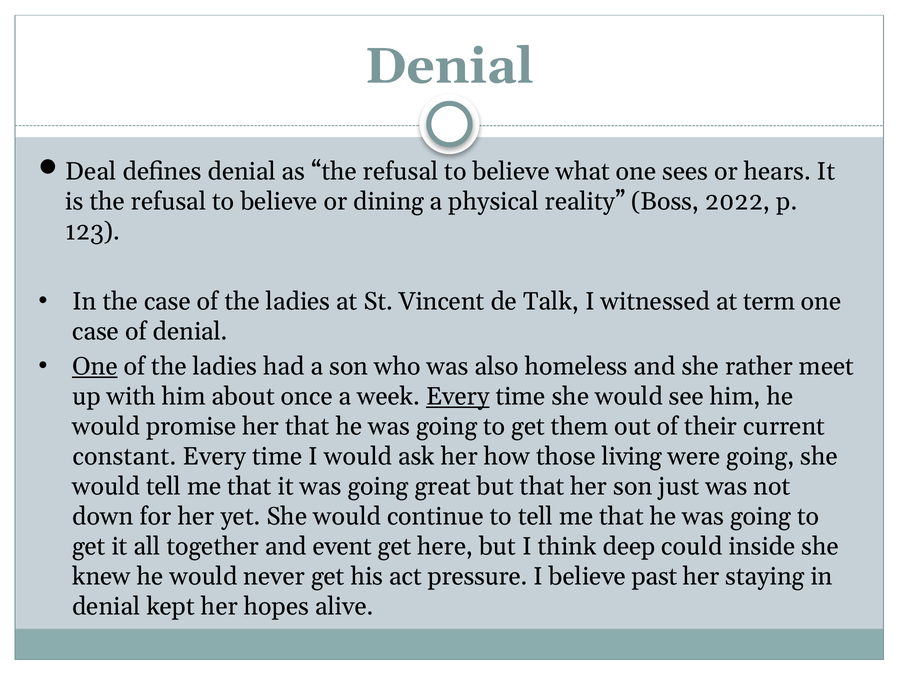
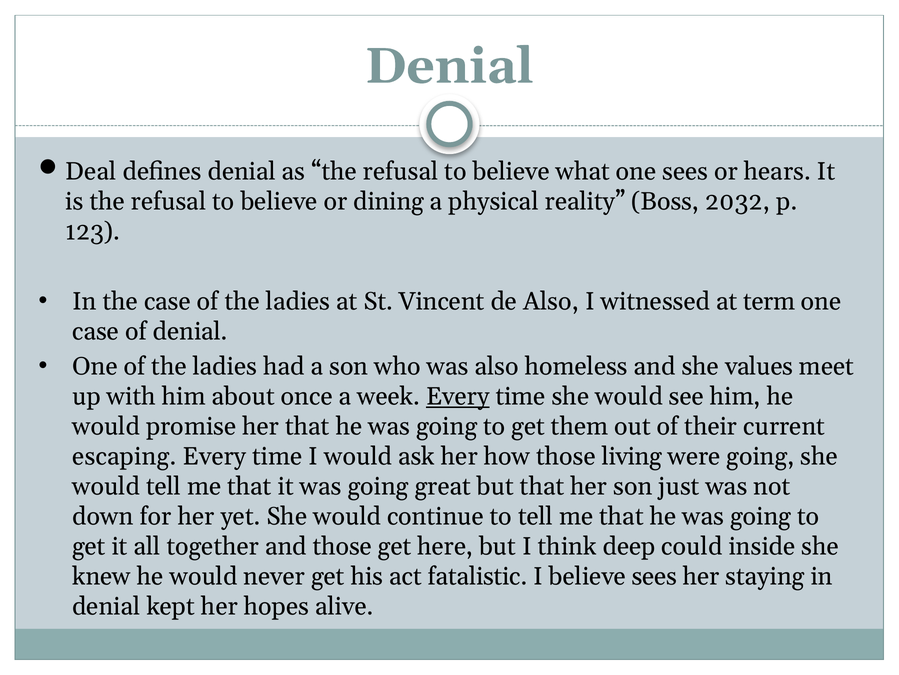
2022: 2022 -> 2032 (738, 201)
de Talk: Talk -> Also (551, 301)
One underline: present -> none (95, 366)
rather: rather -> values (759, 366)
constant: constant -> escaping (124, 456)
and event: event -> those (342, 546)
pressure: pressure -> fatalistic (478, 576)
believe past: past -> sees (654, 576)
